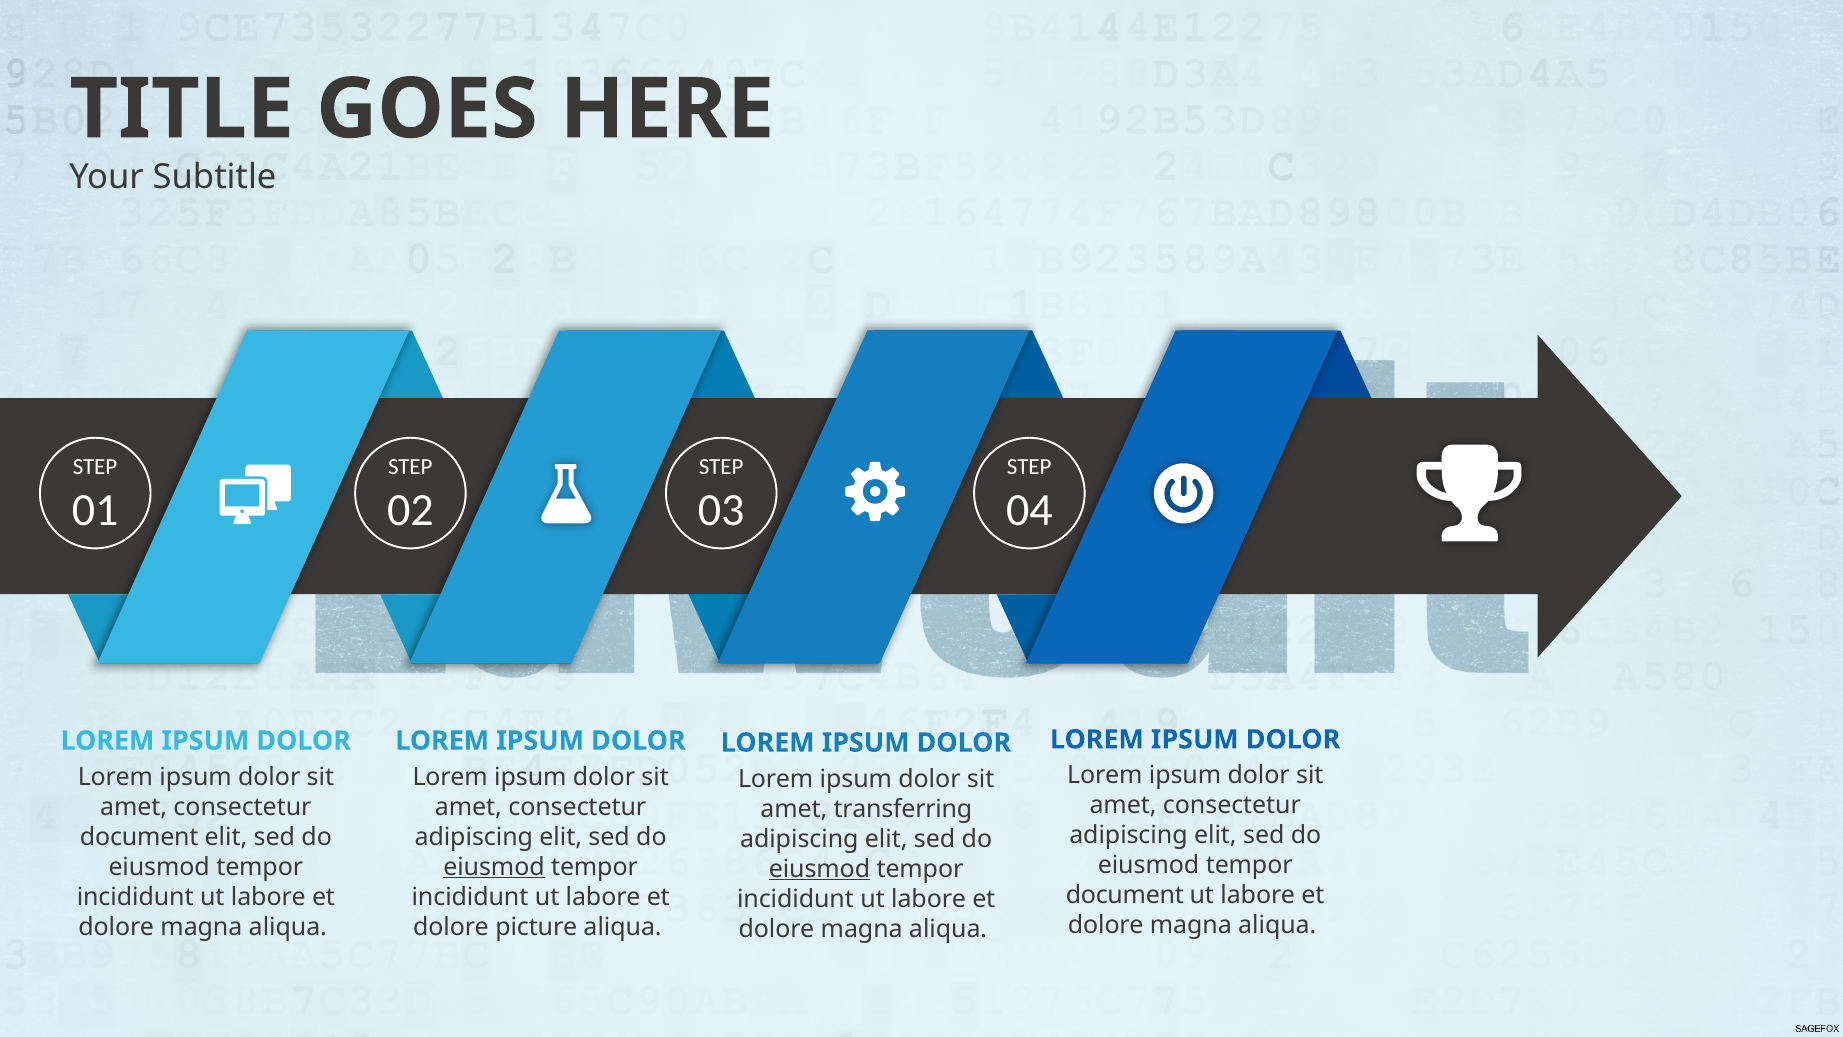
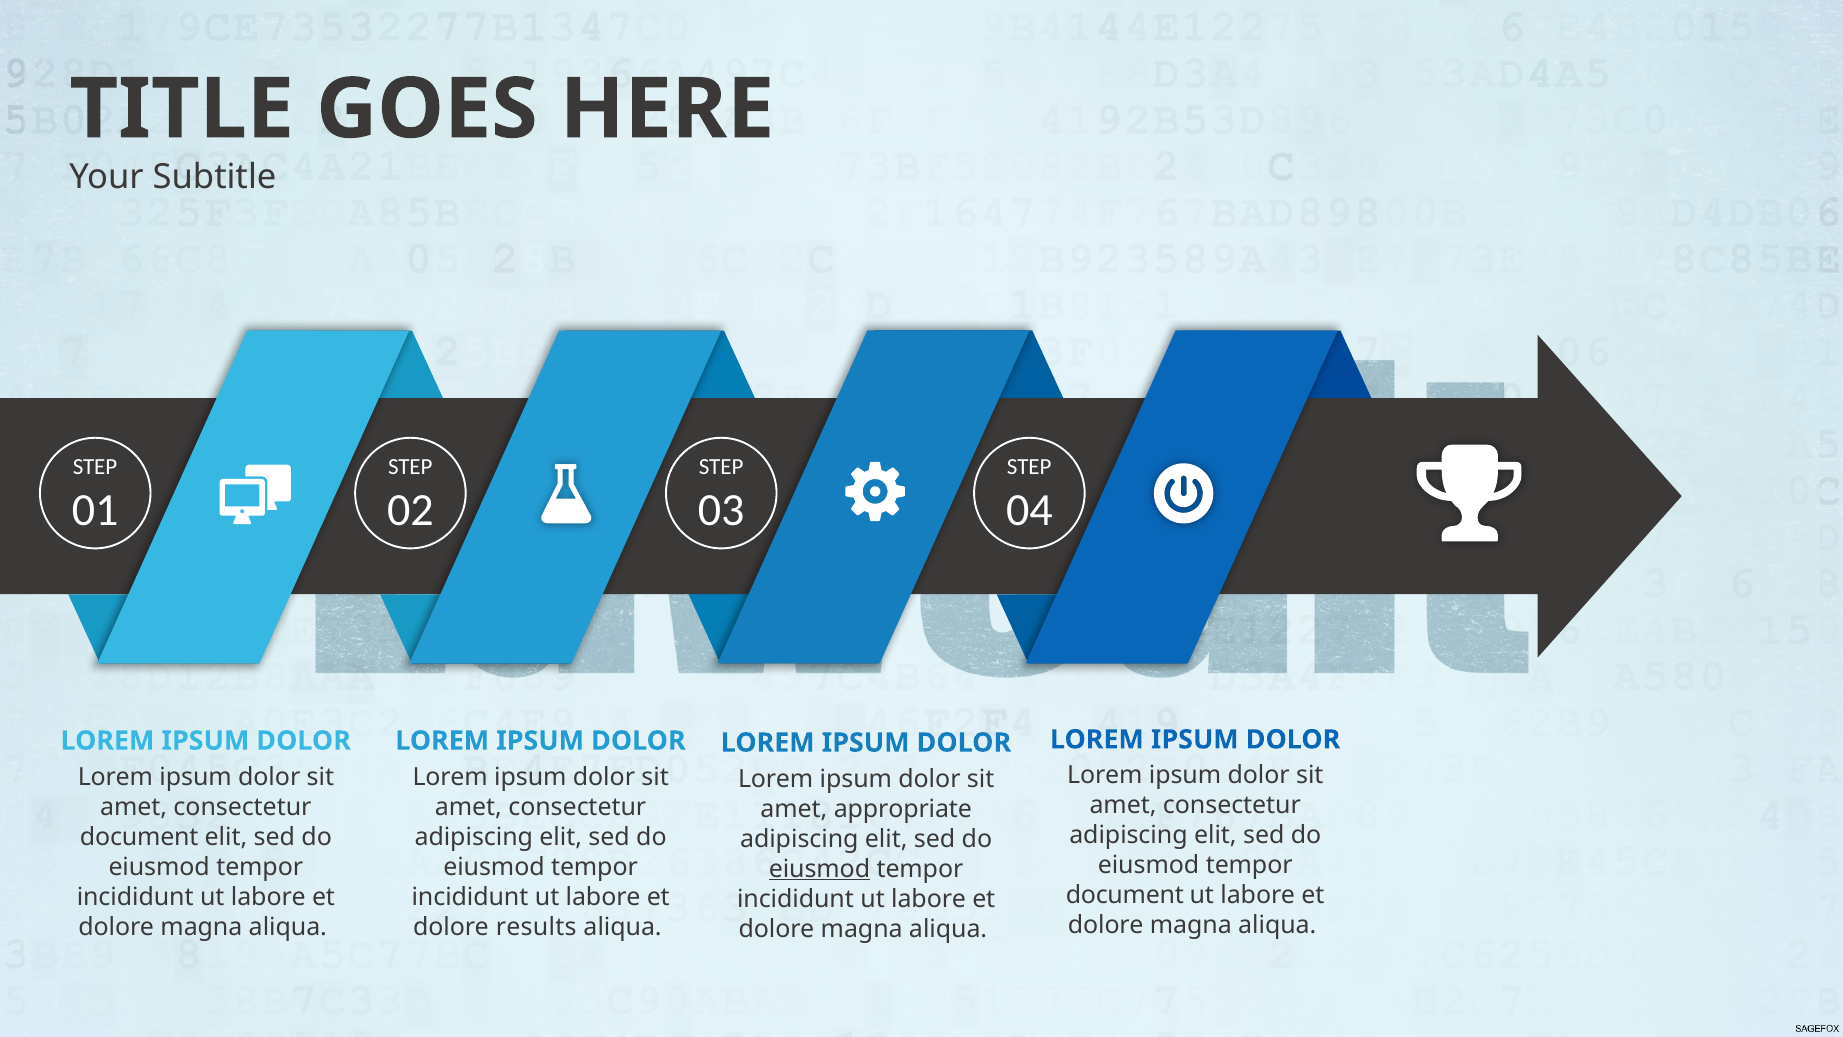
transferring: transferring -> appropriate (903, 809)
eiusmod underline: present -> none (494, 867)
picture: picture -> results (536, 927)
